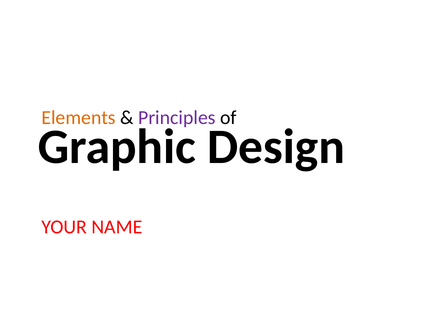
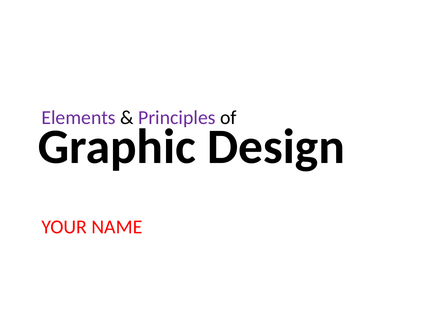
Elements colour: orange -> purple (79, 118)
